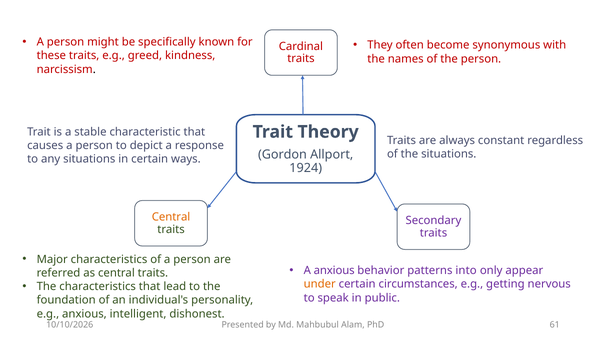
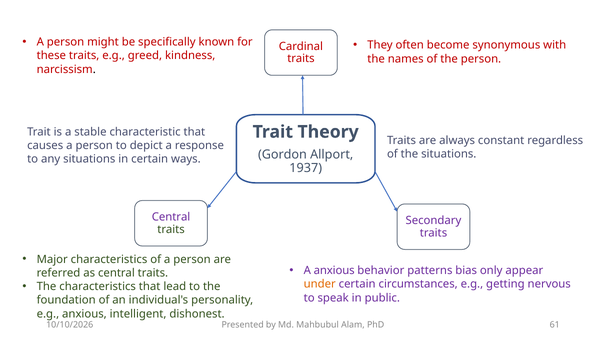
1924: 1924 -> 1937 (306, 168)
Central colour: orange -> purple (171, 217)
into: into -> bias (466, 270)
